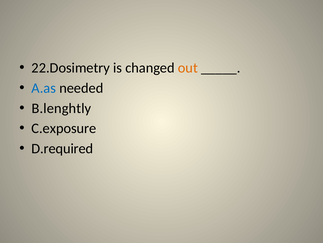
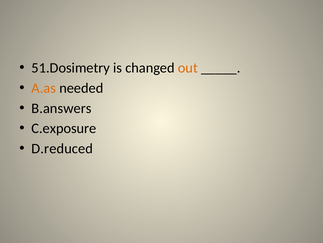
22.Dosimetry: 22.Dosimetry -> 51.Dosimetry (71, 68)
A.as colour: blue -> orange (44, 88)
B.lenghtly: B.lenghtly -> B.answers (61, 108)
D.required: D.required -> D.reduced (62, 148)
